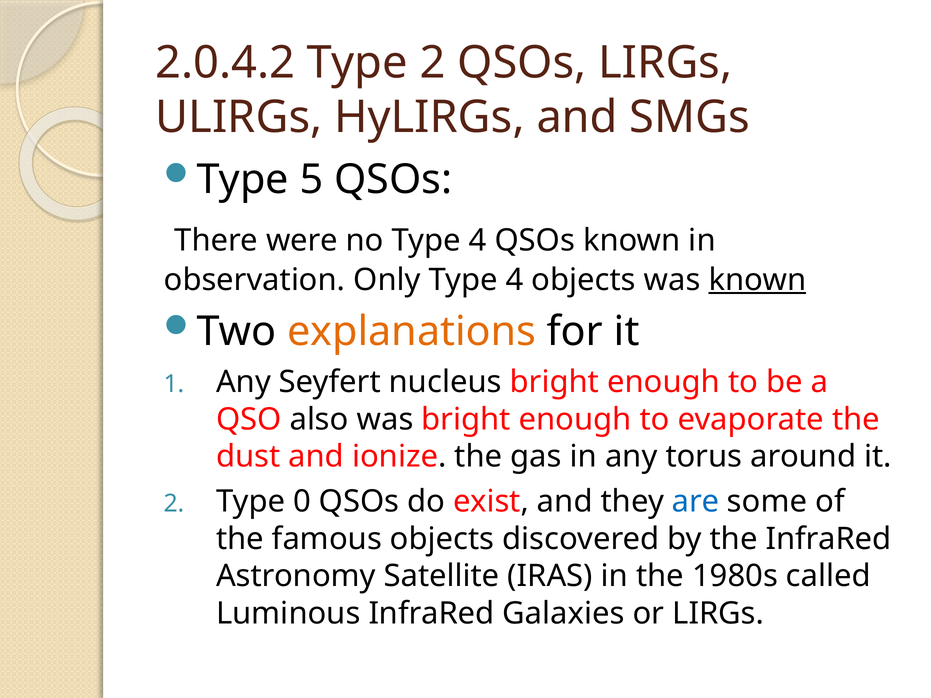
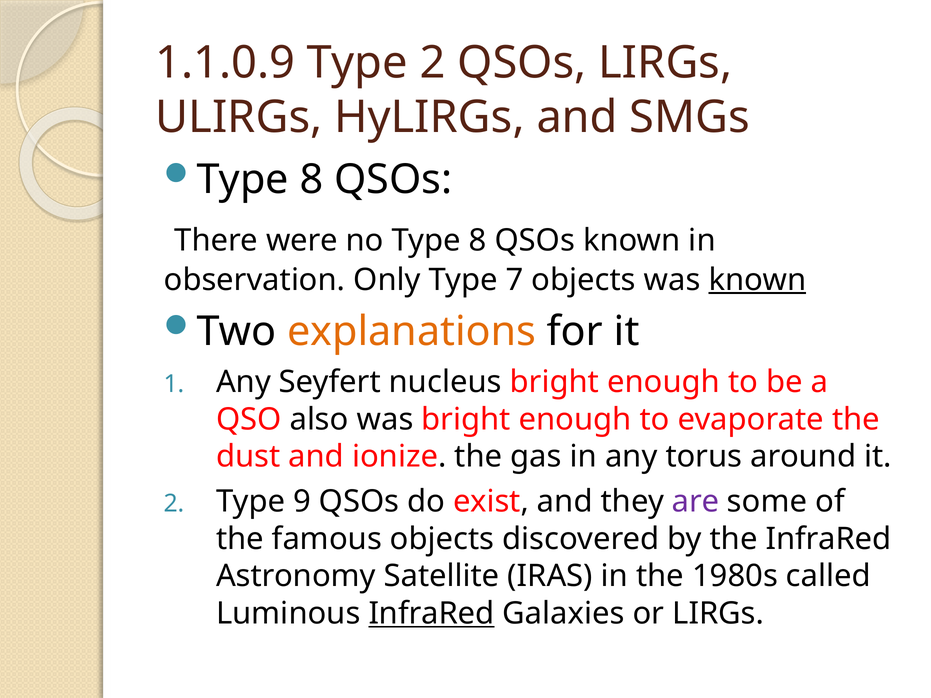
2.0.4.2: 2.0.4.2 -> 1.1.0.9 (225, 63)
5: 5 -> 8 (311, 180)
no Type 4: 4 -> 8 (478, 241)
Only Type 4: 4 -> 7 (515, 280)
0: 0 -> 9 (302, 502)
are colour: blue -> purple (696, 502)
InfraRed underline: none -> present (431, 614)
